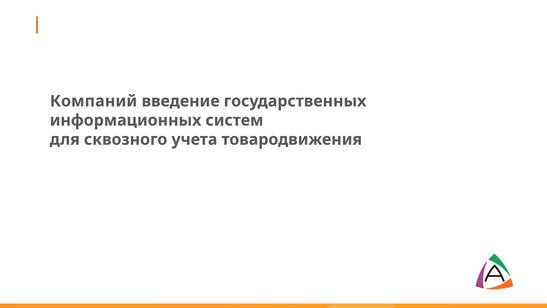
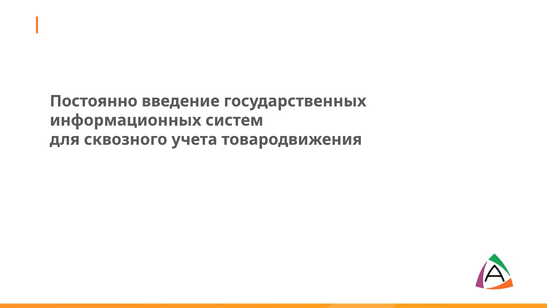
Компаний: Компаний -> Постоянно (94, 101)
